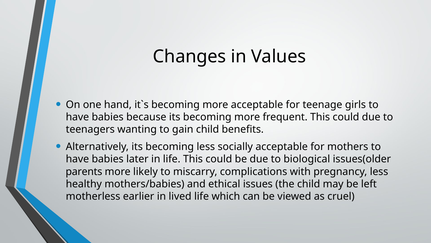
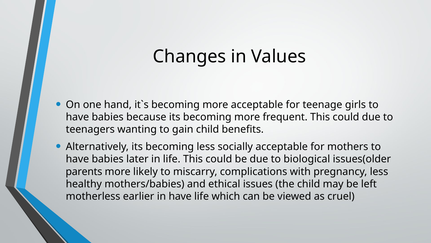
in lived: lived -> have (180, 196)
